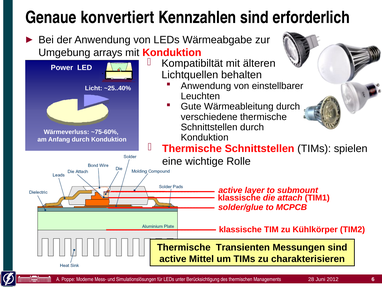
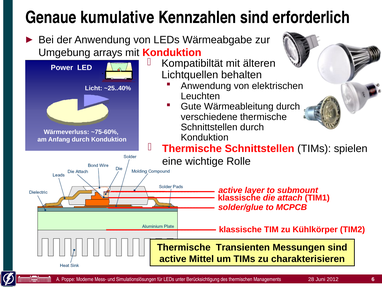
konvertiert: konvertiert -> kumulative (117, 17)
einstellbarer: einstellbarer -> elektrischen (278, 86)
